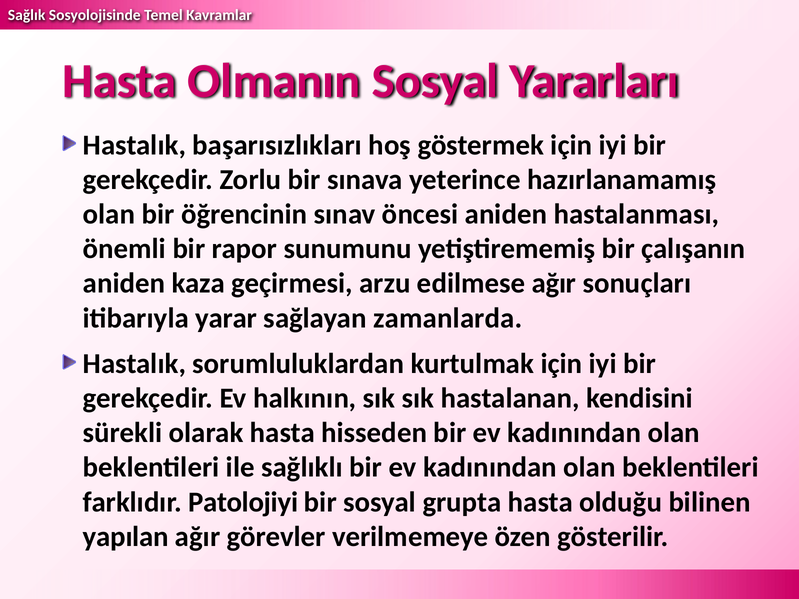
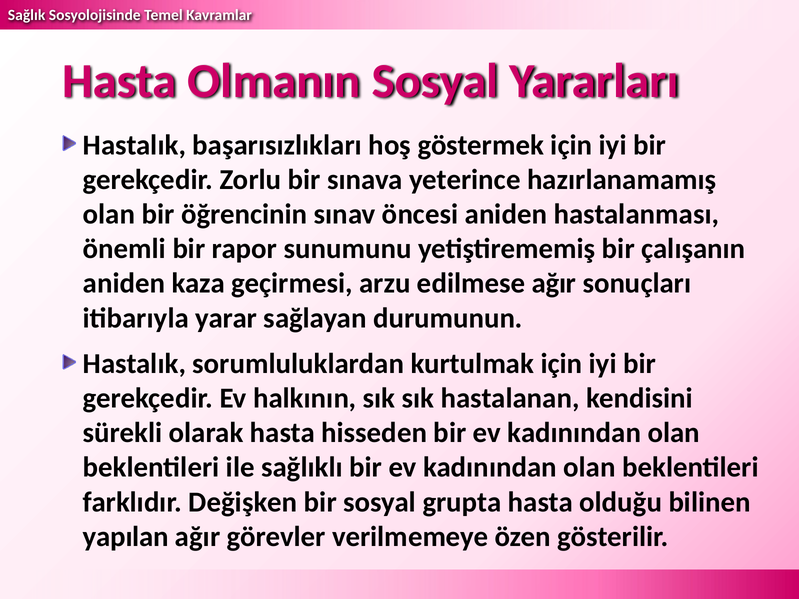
zamanlarda: zamanlarda -> durumunun (448, 318)
Patolojiyi: Patolojiyi -> Değişken (243, 502)
